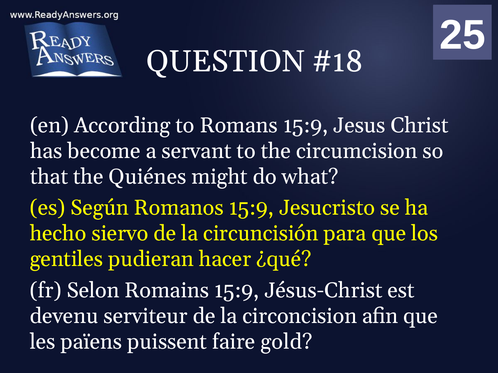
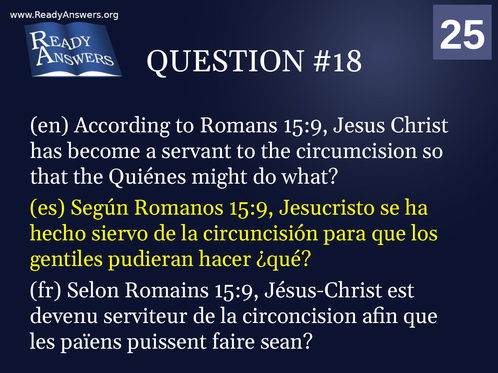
gold: gold -> sean (287, 342)
